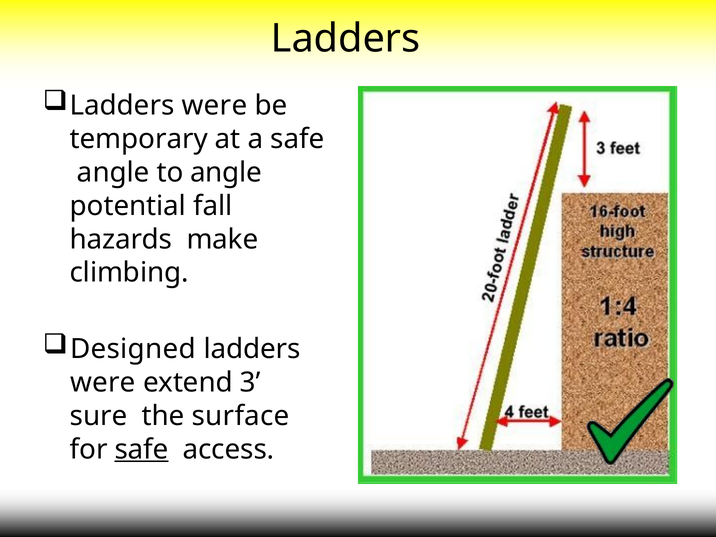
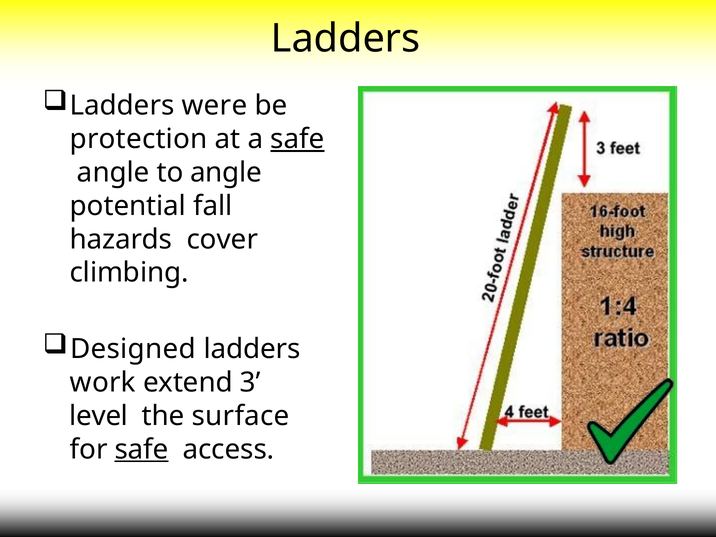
temporary: temporary -> protection (139, 139)
safe underline: none -> present (297, 139)
make: make -> cover (222, 239)
were: were -> work (103, 382)
sure: sure -> level (99, 416)
